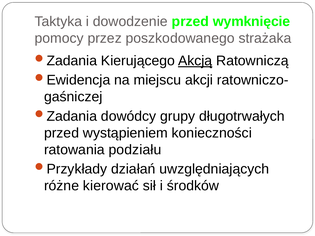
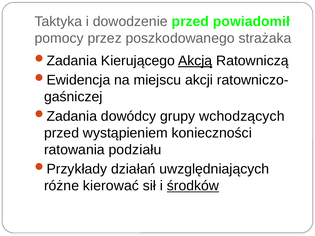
wymknięcie: wymknięcie -> powiadomił (251, 21)
długotrwałych: długotrwałych -> wchodzących (242, 116)
środków underline: none -> present (193, 186)
